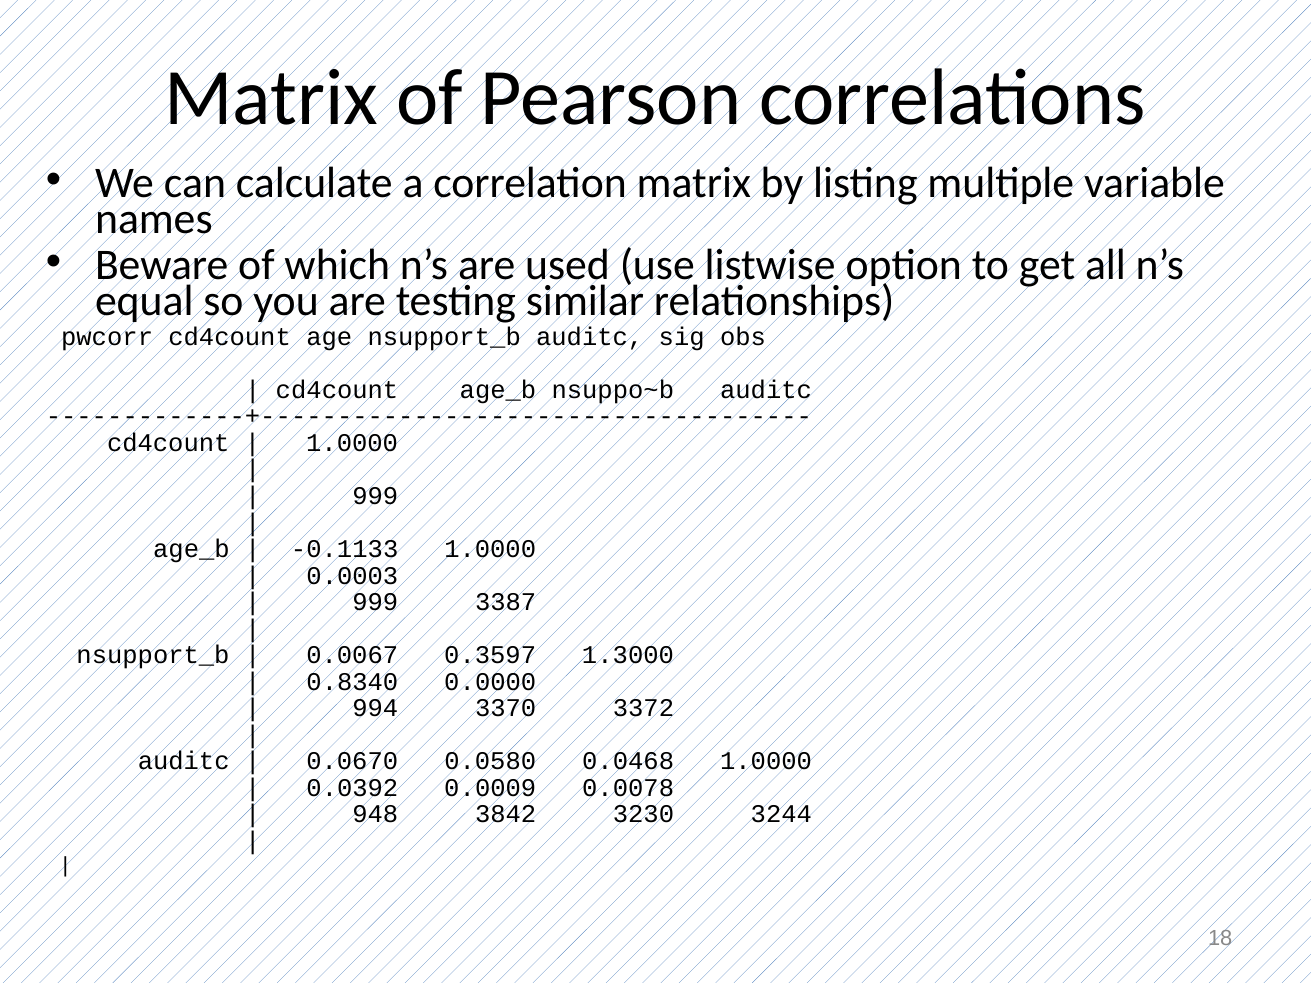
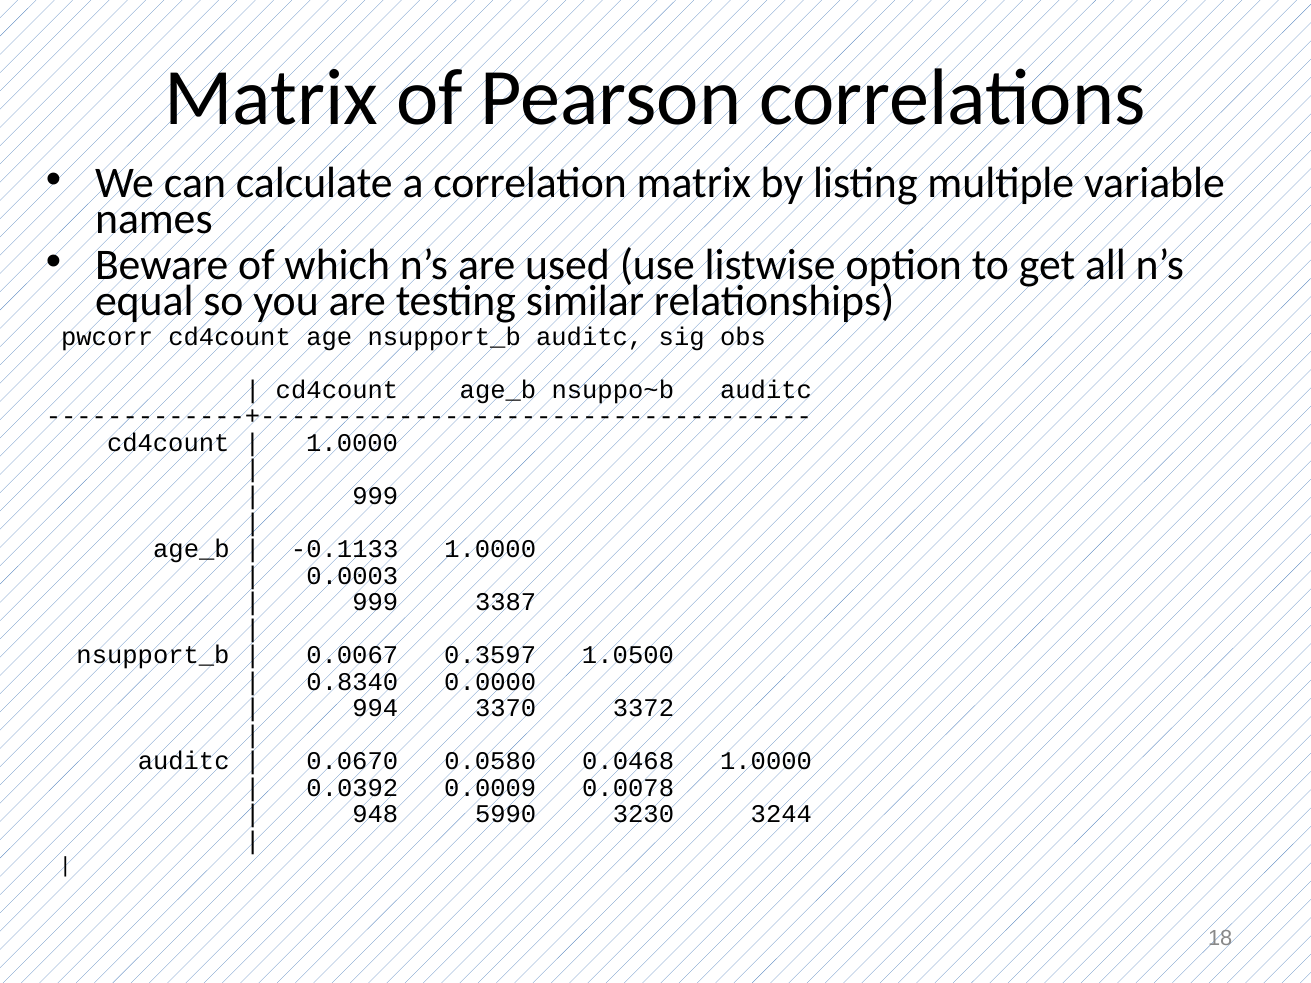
1.3000: 1.3000 -> 1.0500 (628, 655)
3842: 3842 -> 5990 (506, 815)
